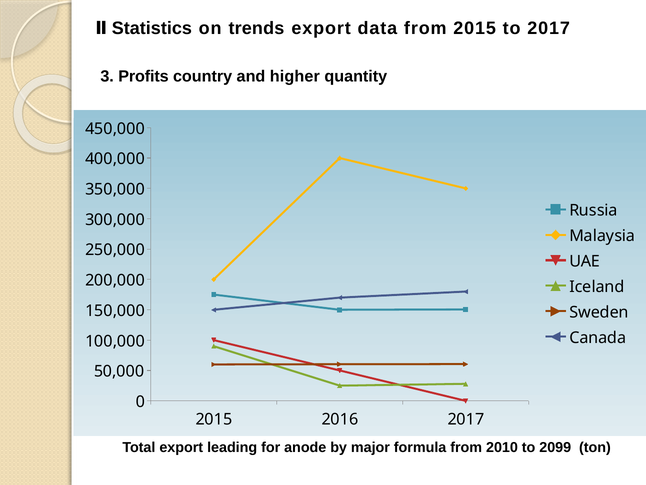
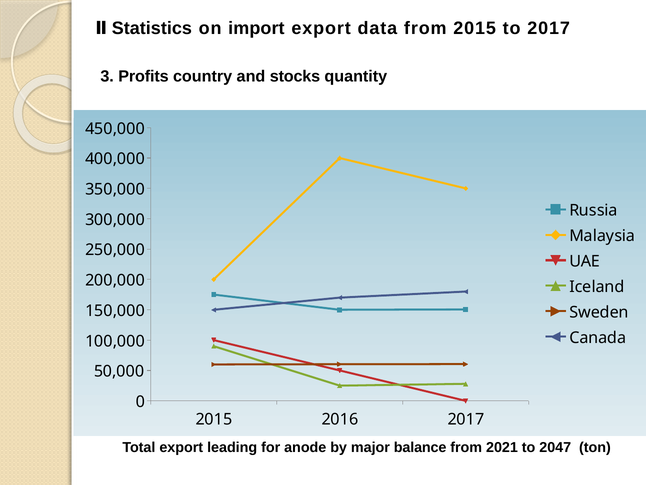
trends: trends -> import (256, 29)
higher: higher -> stocks (295, 76)
formula: formula -> balance (420, 447)
2010: 2010 -> 2021 (502, 447)
2099: 2099 -> 2047 (555, 447)
